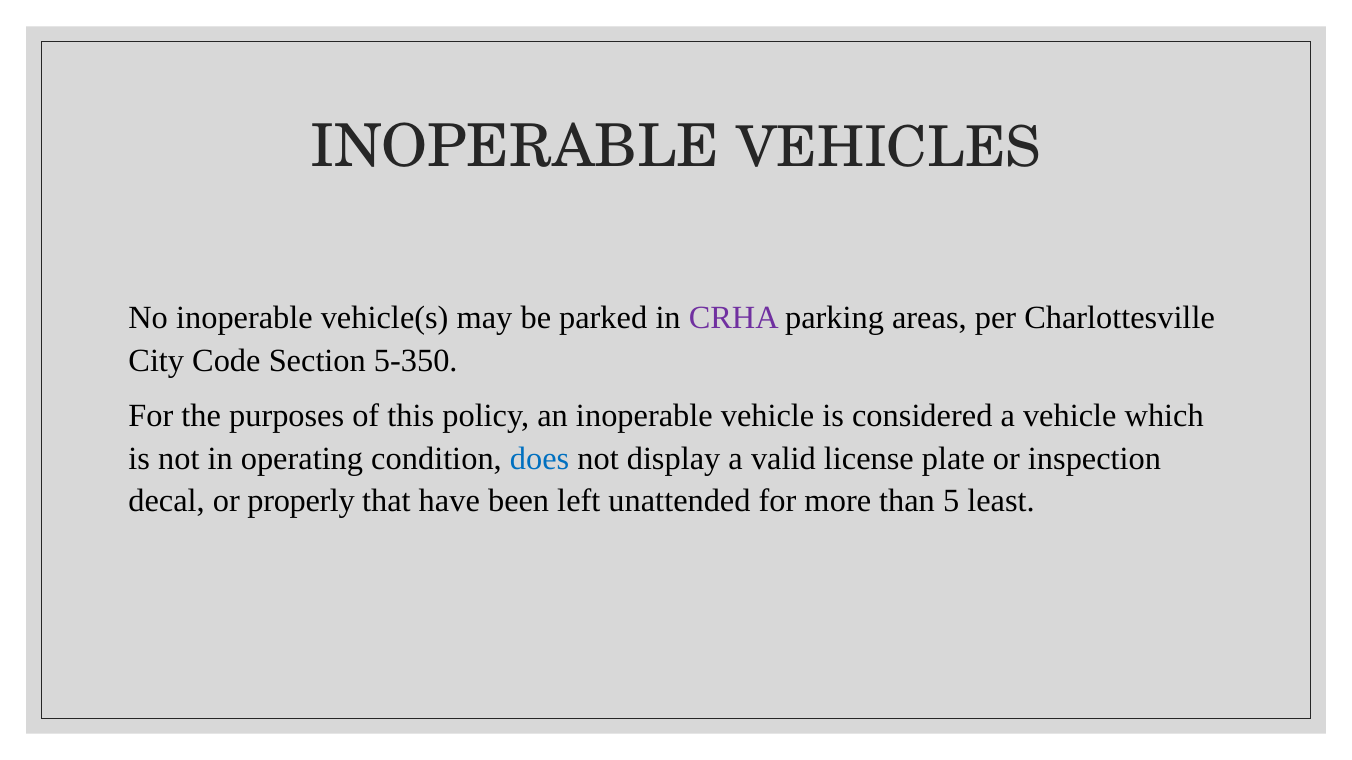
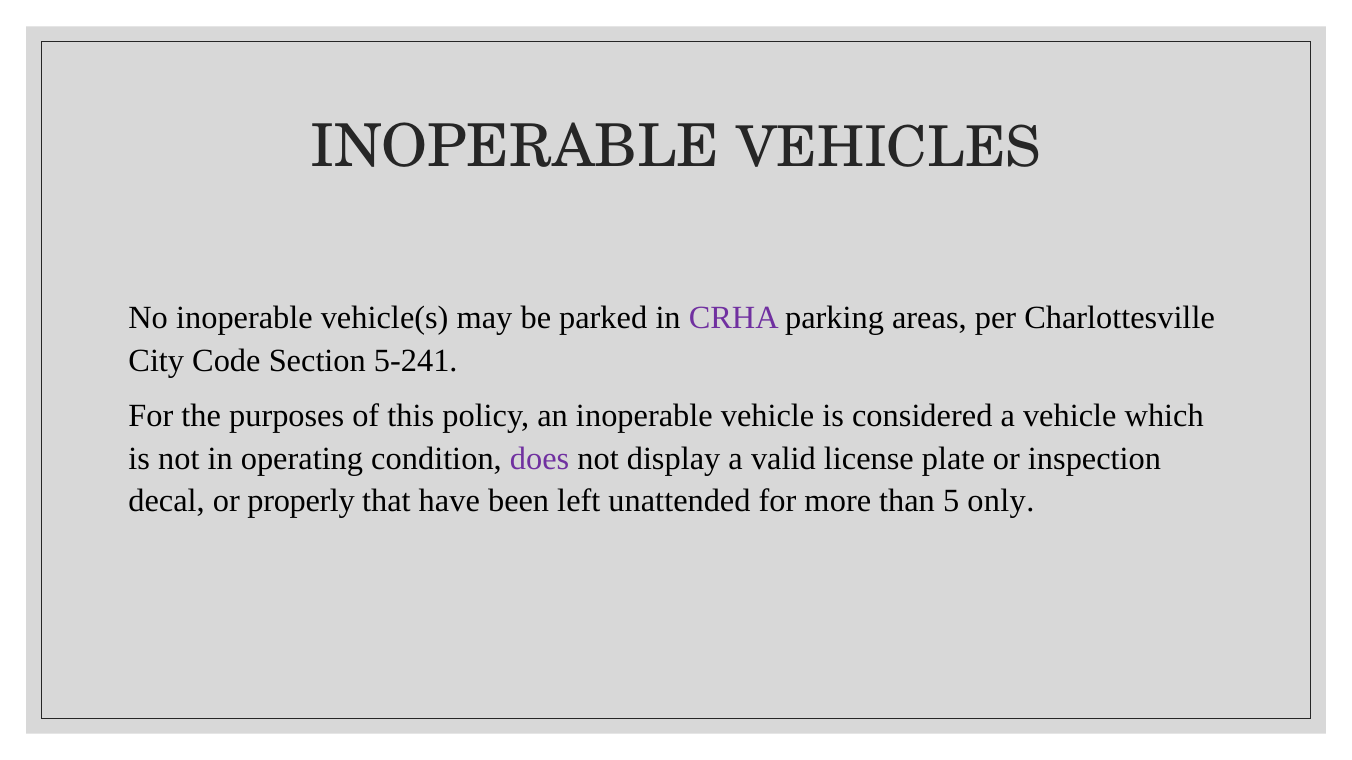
5-350: 5-350 -> 5-241 (416, 361)
does colour: blue -> purple (540, 459)
least: least -> only (1001, 502)
